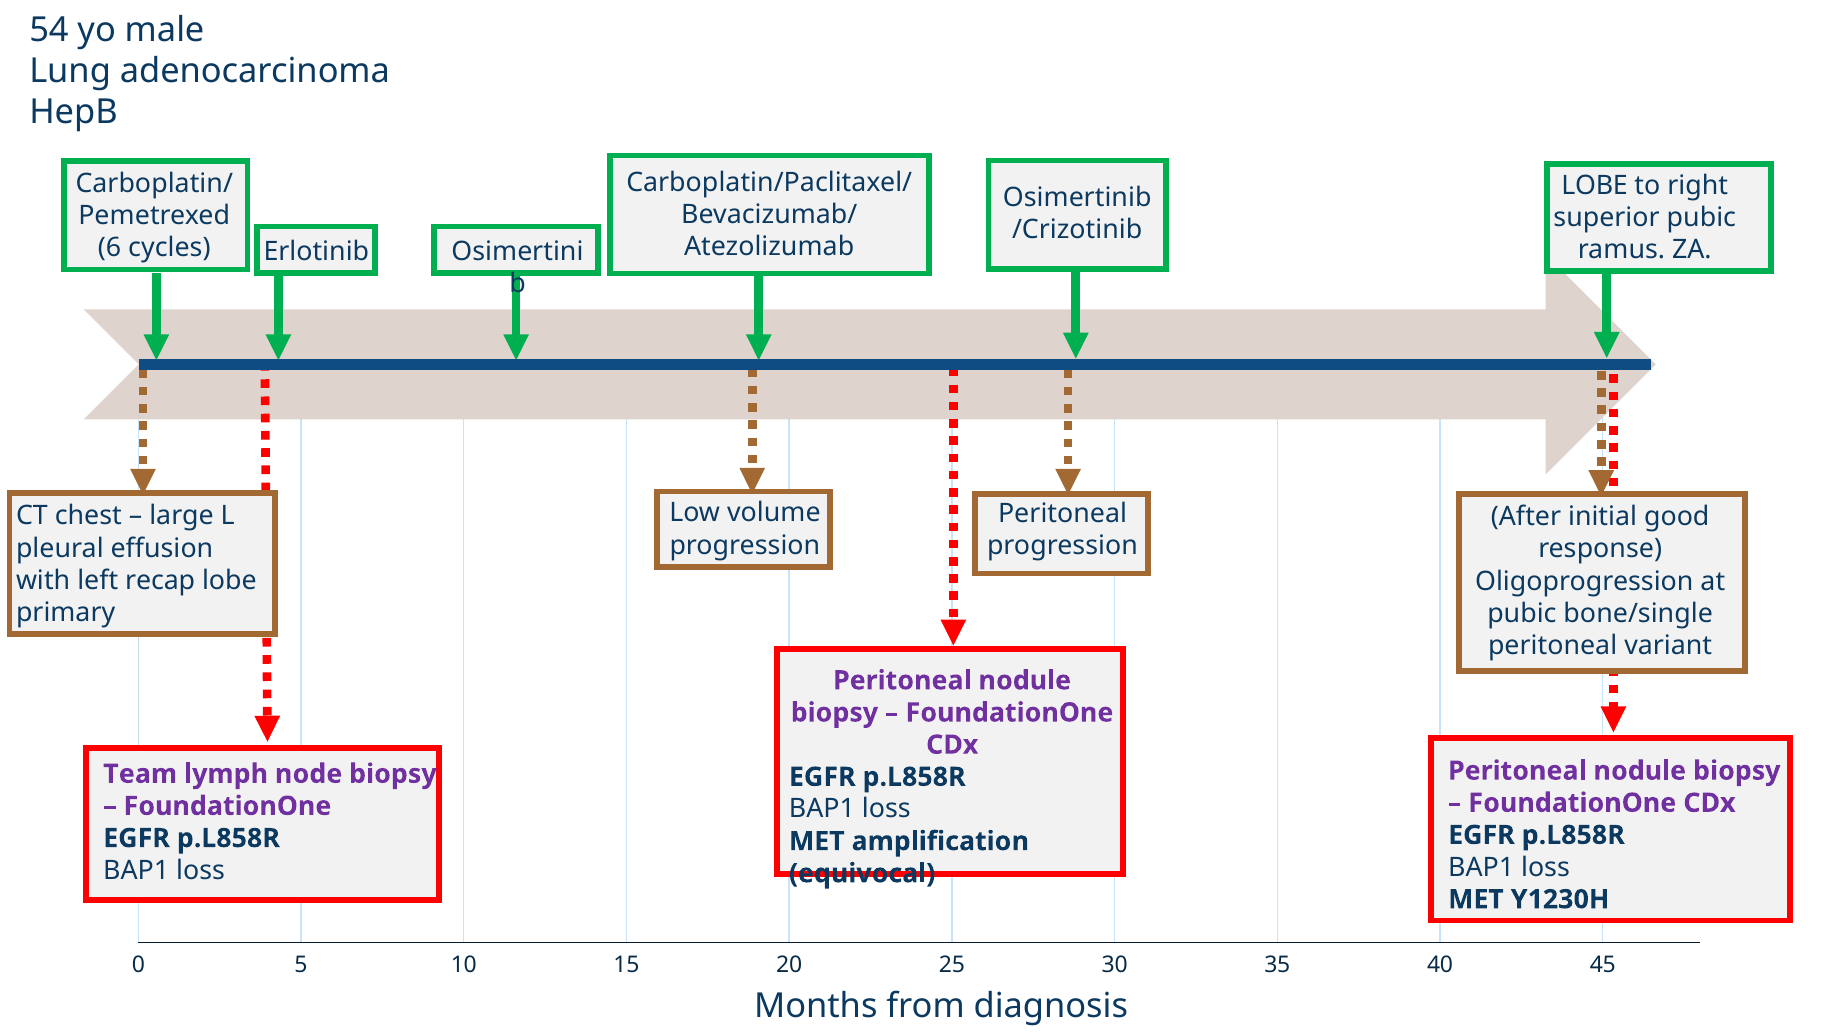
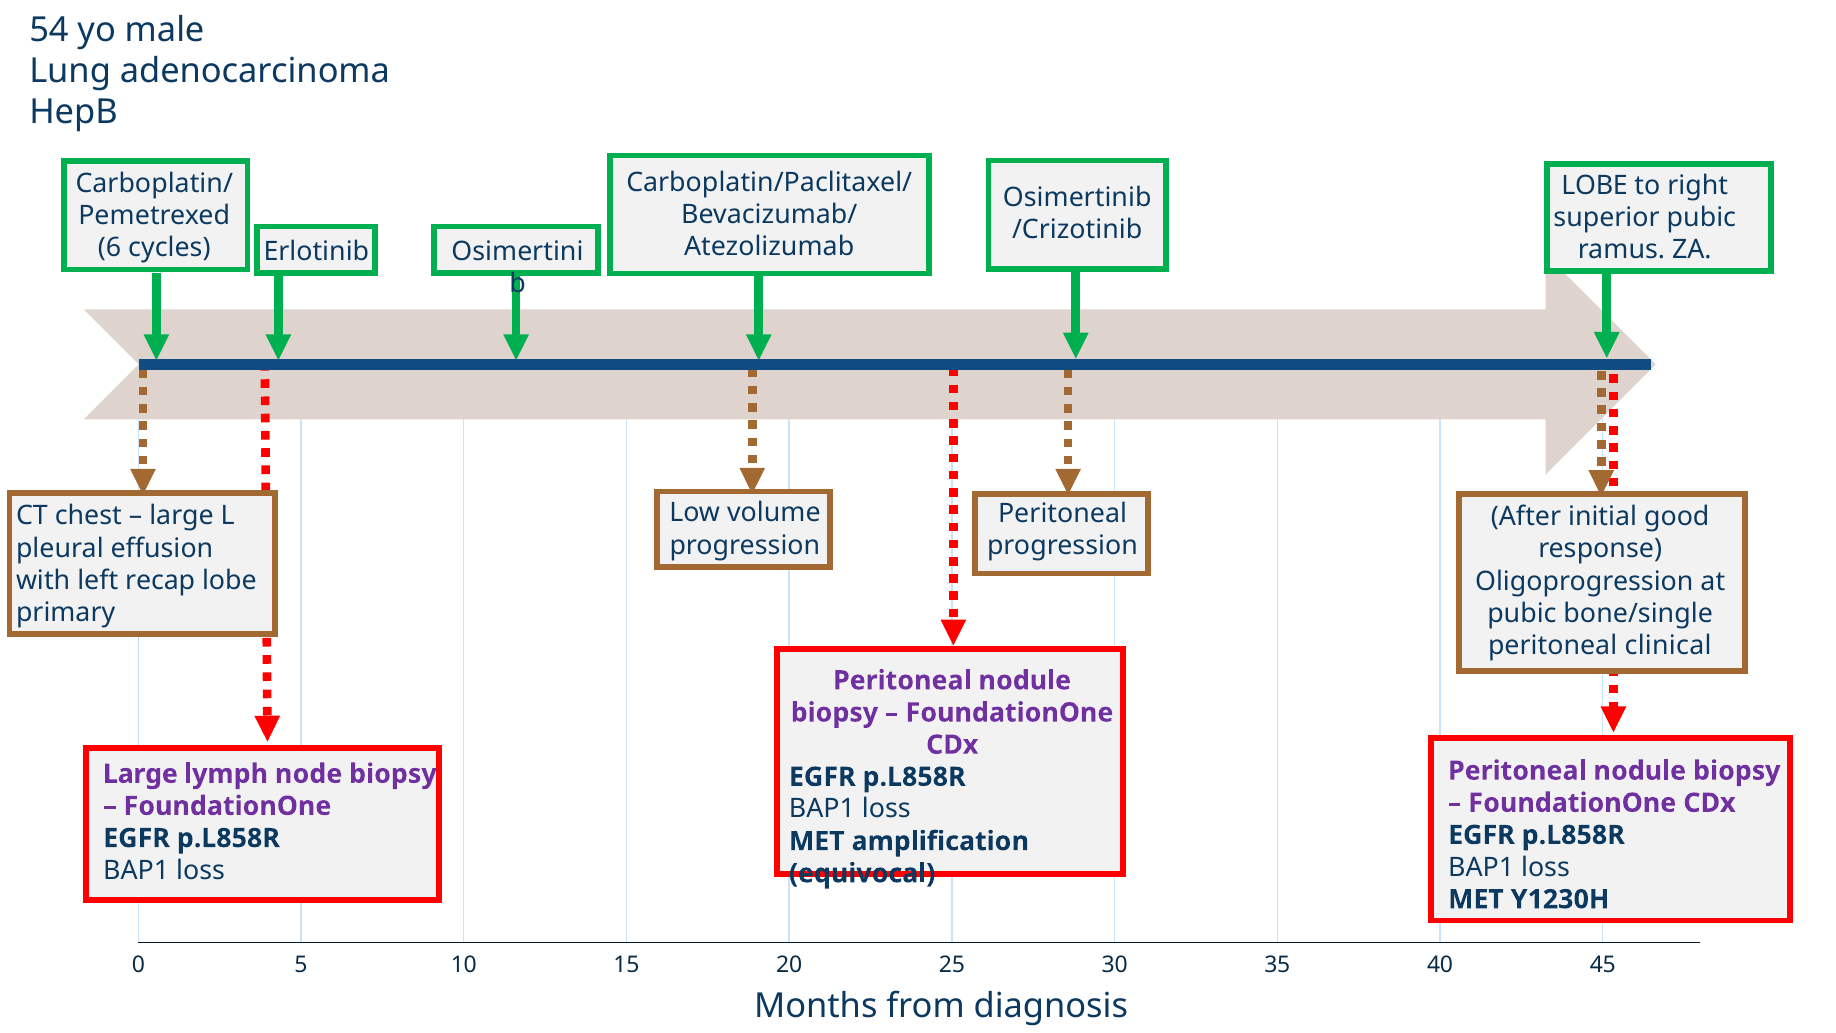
variant: variant -> clinical (1668, 645)
Team: Team -> Large (140, 774)
